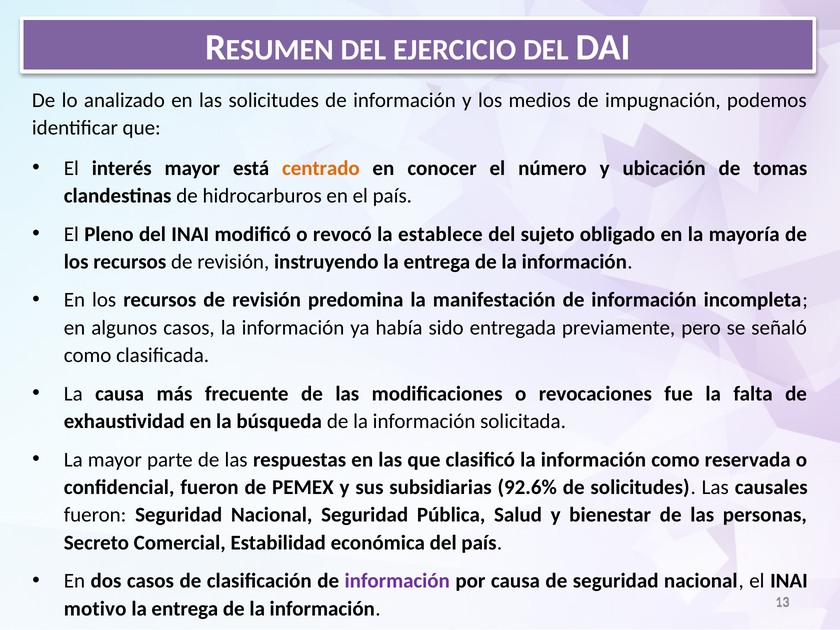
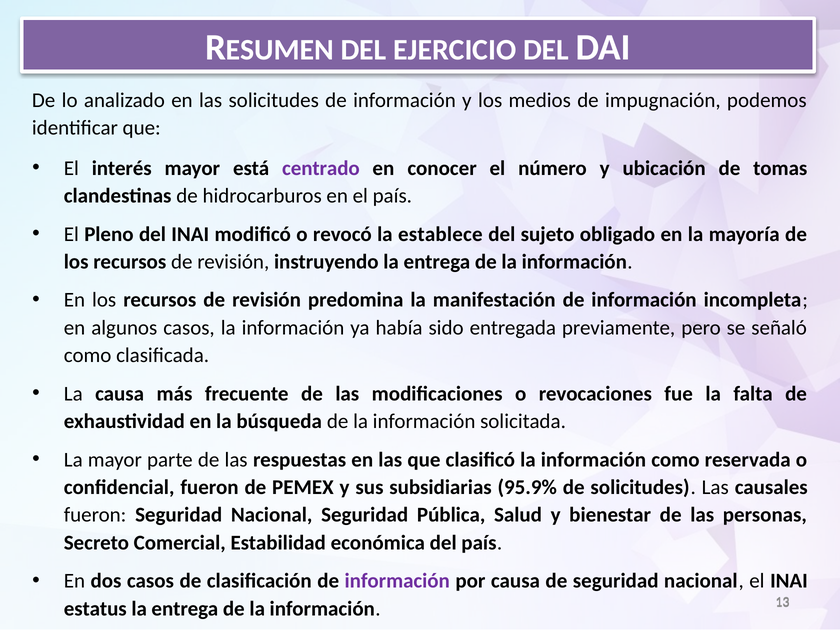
centrado colour: orange -> purple (321, 168)
92.6%: 92.6% -> 95.9% (527, 487)
motivo: motivo -> estatus (95, 609)
